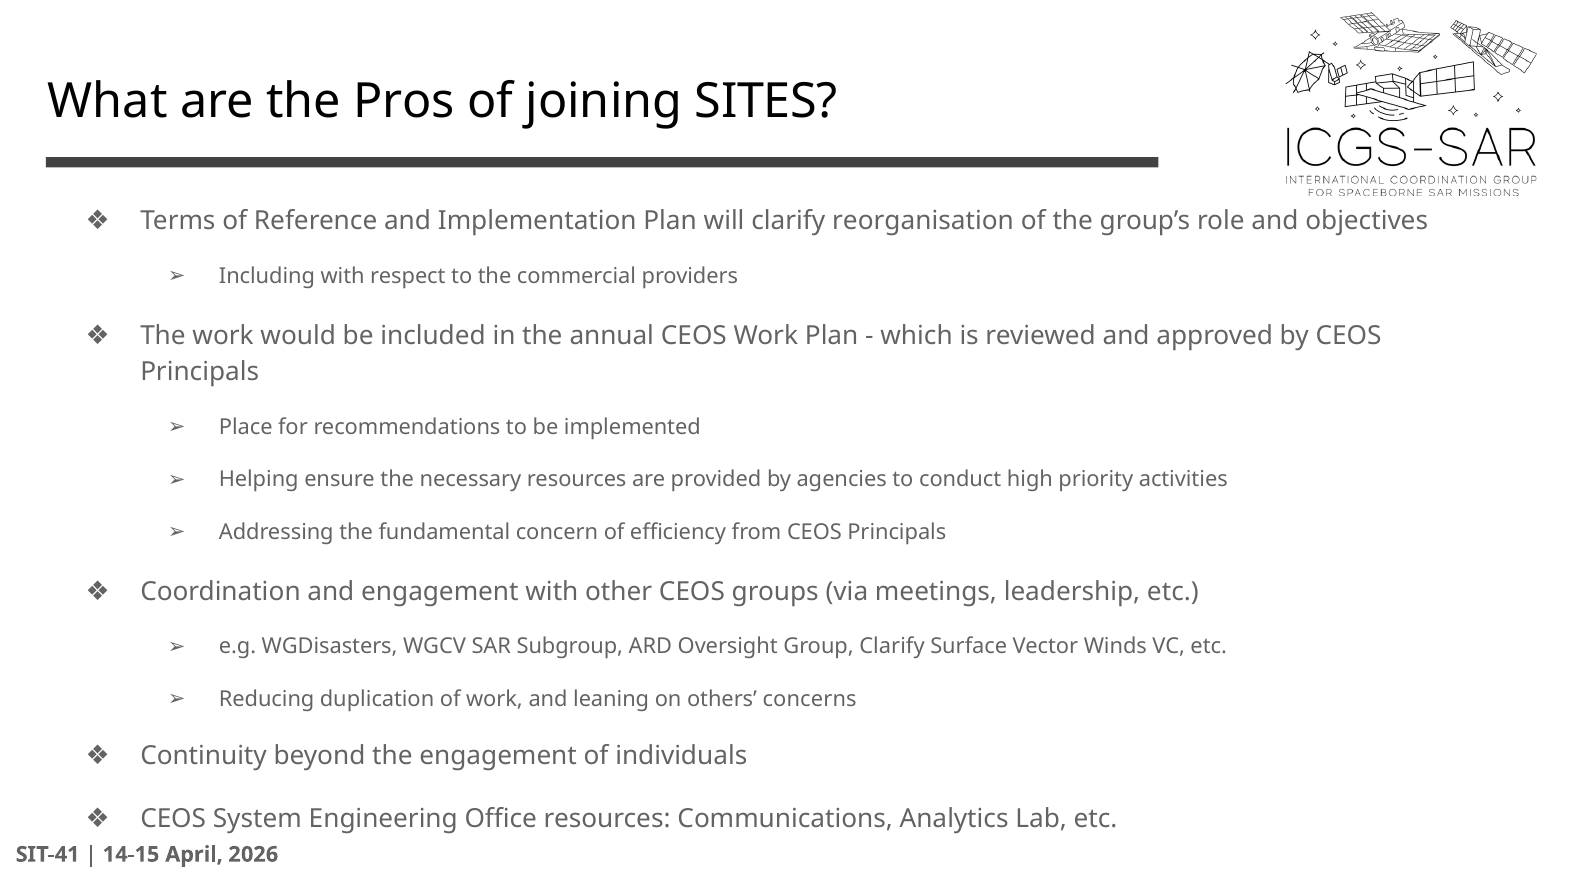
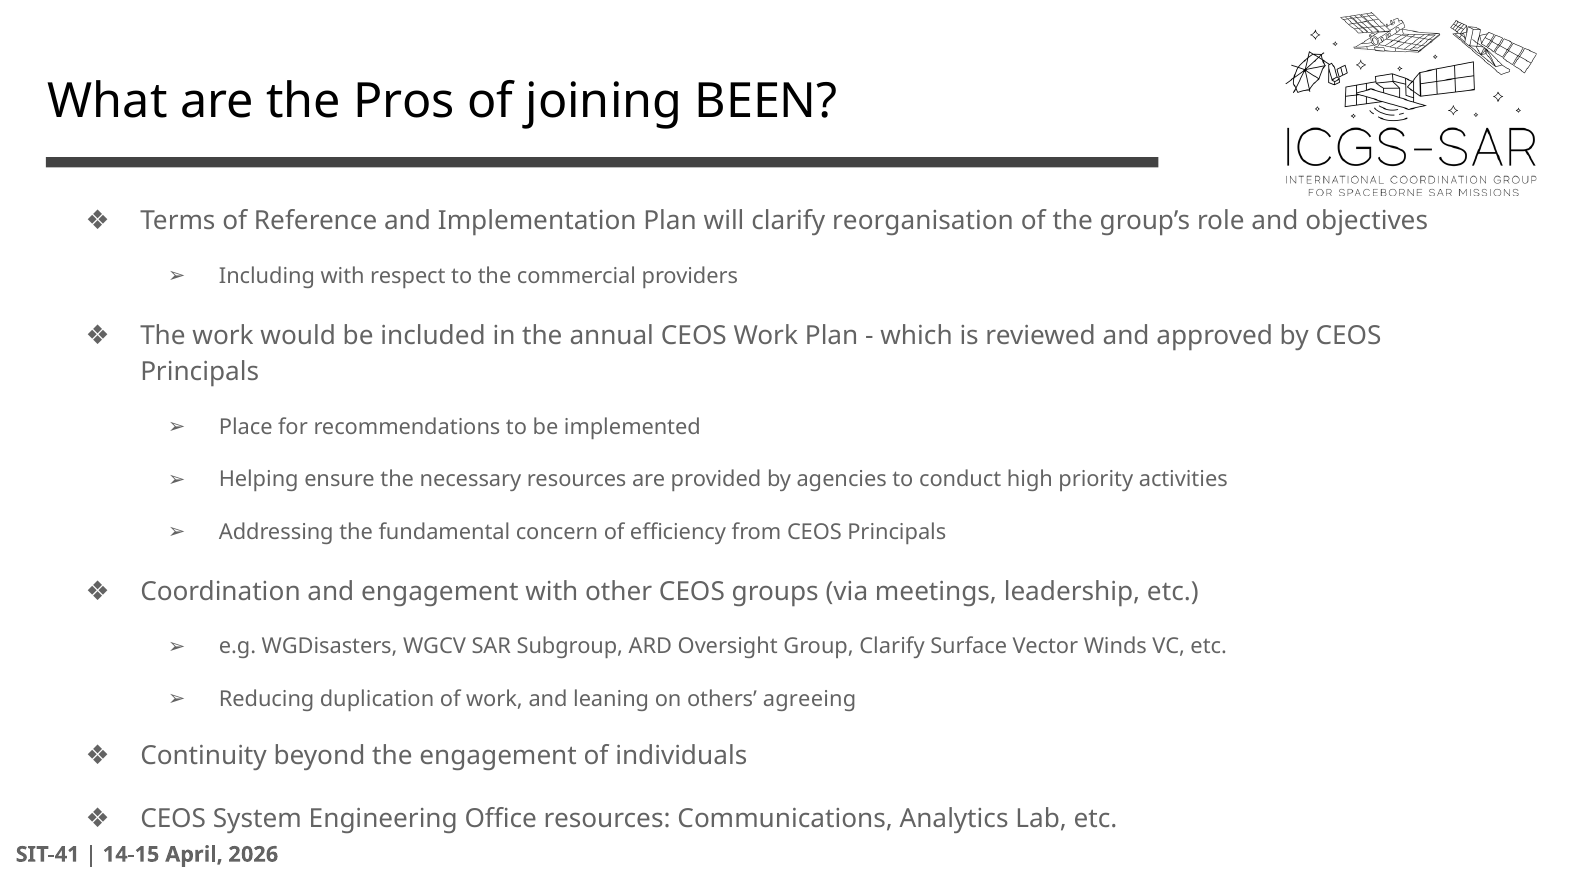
SITES: SITES -> BEEN (766, 101)
concerns: concerns -> agreeing (810, 699)
